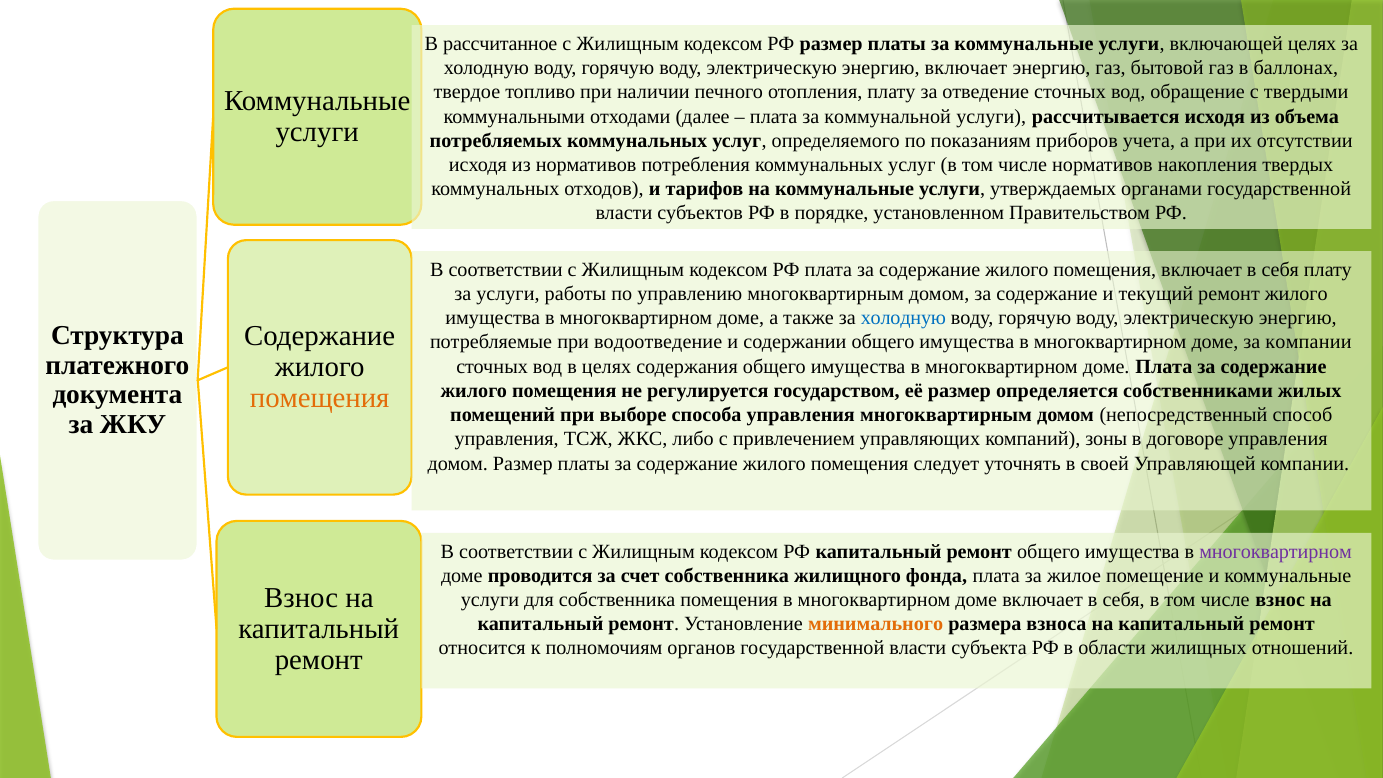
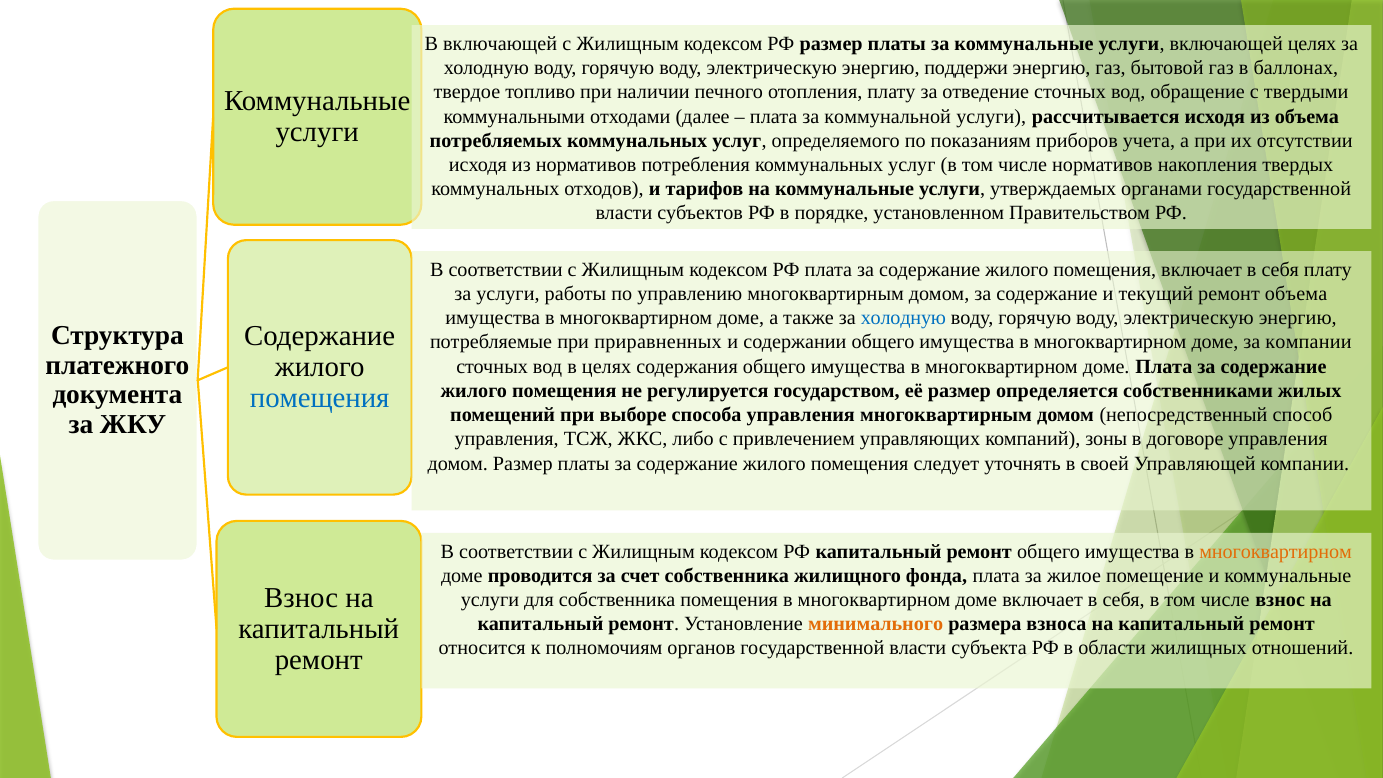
В рассчитанное: рассчитанное -> включающей (500, 44)
энергию включает: включает -> поддержи (966, 68)
ремонт жилого: жилого -> объема (1296, 294)
водоотведение: водоотведение -> приравненных (658, 342)
помещения colour: orange -> blue (320, 398)
многоквартирном colour: purple -> orange (1276, 551)
